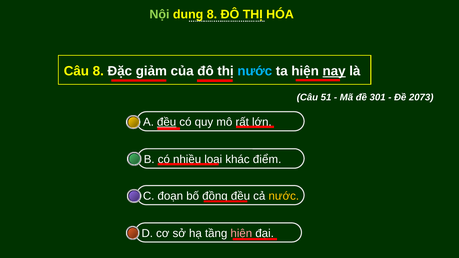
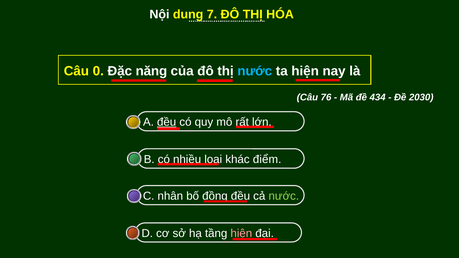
Nội colour: light green -> white (159, 14)
dung 8: 8 -> 7 (212, 14)
Câu 8: 8 -> 0 (98, 71)
giảm: giảm -> năng (151, 71)
nay underline: present -> none (334, 71)
51: 51 -> 76 (326, 97)
301: 301 -> 434 (378, 97)
2073: 2073 -> 2030 (421, 97)
đoạn: đoạn -> nhân (170, 196)
nước colour: yellow -> light green (284, 196)
